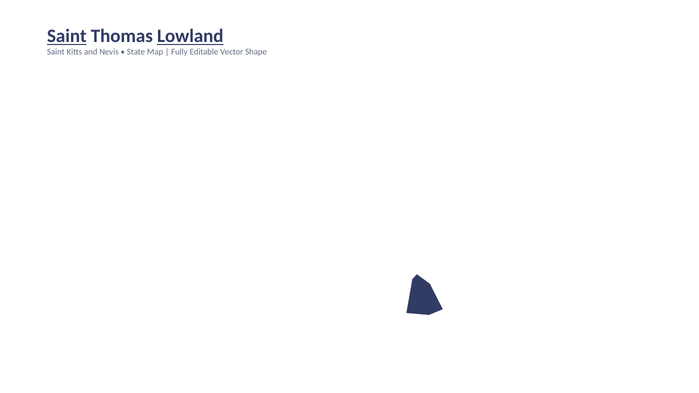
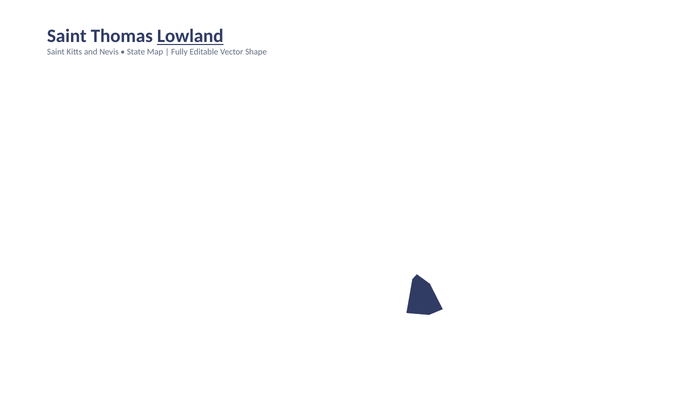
Saint underline: present -> none (67, 36)
